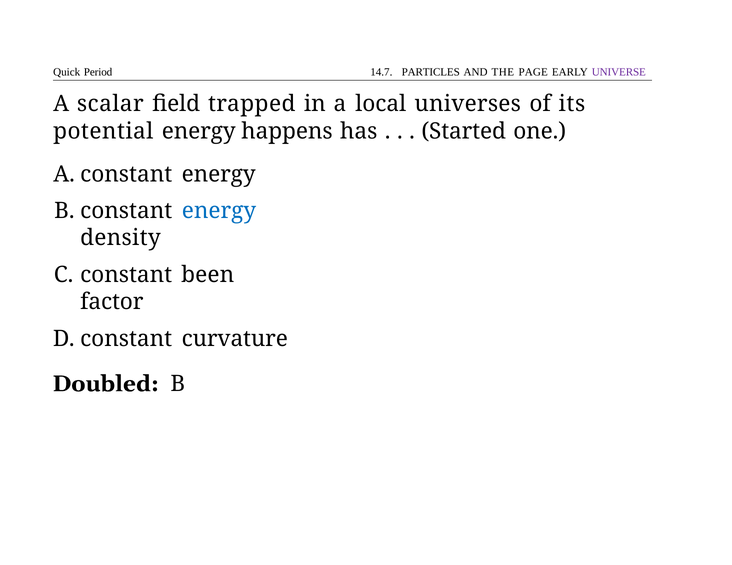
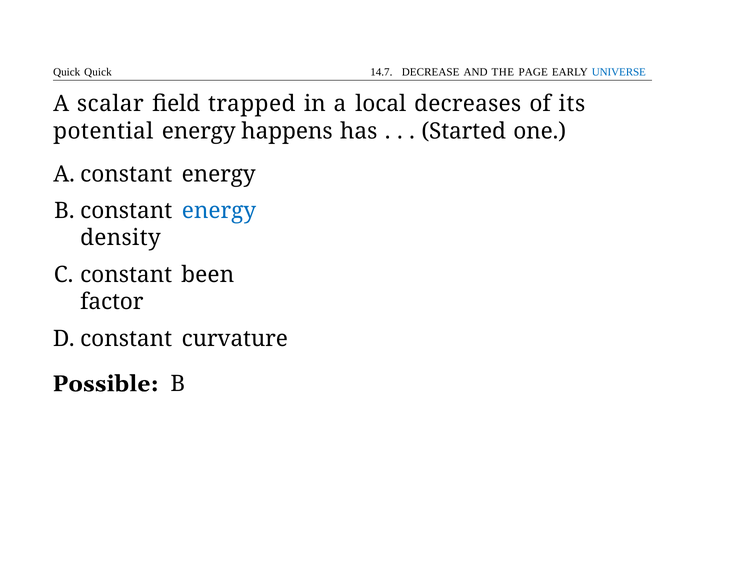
Quick Period: Period -> Quick (98, 72)
PARTICLES: PARTICLES -> DECREASE (431, 72)
UNIVERSE colour: purple -> blue (619, 72)
universes: universes -> decreases (468, 104)
Doubled: Doubled -> Possible (106, 384)
